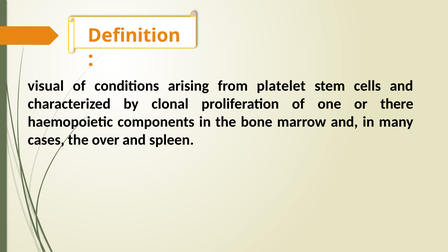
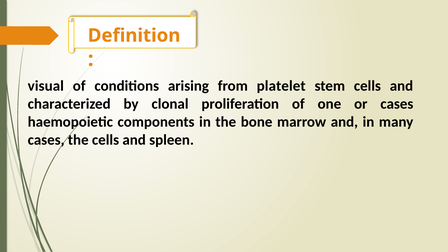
or there: there -> cases (397, 104)
the over: over -> cells (106, 140)
